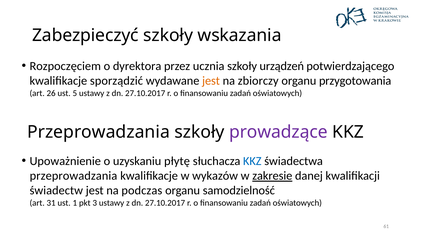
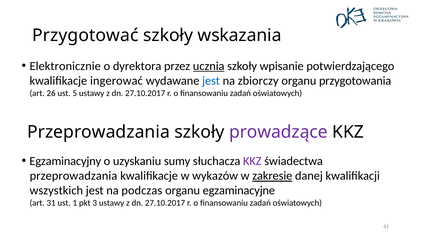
Zabezpieczyć: Zabezpieczyć -> Przygotować (85, 35)
Rozpoczęciem: Rozpoczęciem -> Elektronicznie (65, 66)
ucznia underline: none -> present (209, 66)
urządzeń: urządzeń -> wpisanie (282, 66)
sporządzić: sporządzić -> ingerować (116, 81)
jest colour: orange -> blue (211, 81)
Upoważnienie: Upoważnienie -> Egzaminacyjny (65, 161)
płytę: płytę -> sumy (177, 161)
KKZ colour: blue -> purple (252, 161)
świadectw: świadectw -> wszystkich (56, 190)
samodzielność: samodzielność -> egzaminacyjne (239, 190)
